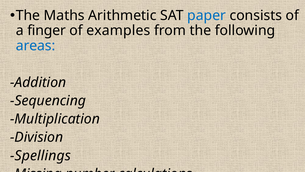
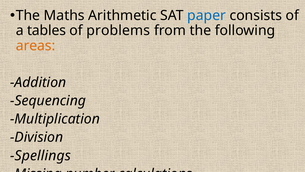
finger: finger -> tables (47, 31)
examples: examples -> problems (118, 31)
areas colour: blue -> orange (36, 46)
